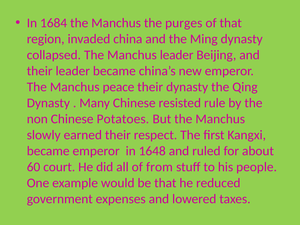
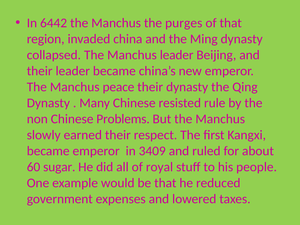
1684: 1684 -> 6442 (54, 23)
Potatoes: Potatoes -> Problems (123, 119)
1648: 1648 -> 3409 (152, 151)
court: court -> sugar (59, 167)
from: from -> royal (159, 167)
